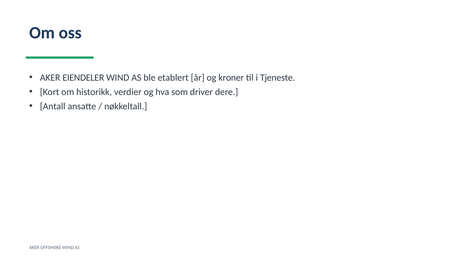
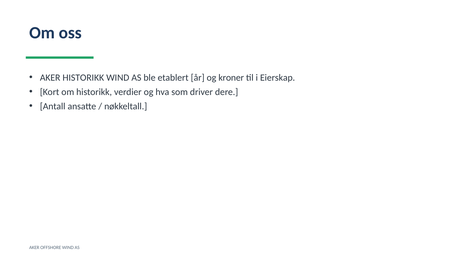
AKER EIENDELER: EIENDELER -> HISTORIKK (83, 78)
Tjeneste: Tjeneste -> Eierskap (278, 78)
